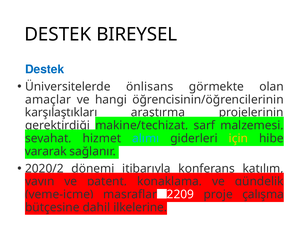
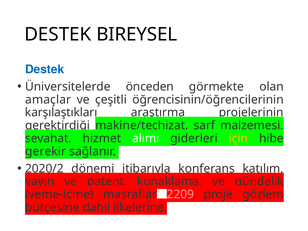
önlisans: önlisans -> önceden (150, 87)
hangi: hangi -> çeşitli (111, 100)
alımı colour: light blue -> white (146, 138)
vararak: vararak -> gerekir (46, 151)
2209 colour: white -> pink (180, 194)
çalışma: çalışma -> gözlem (263, 194)
